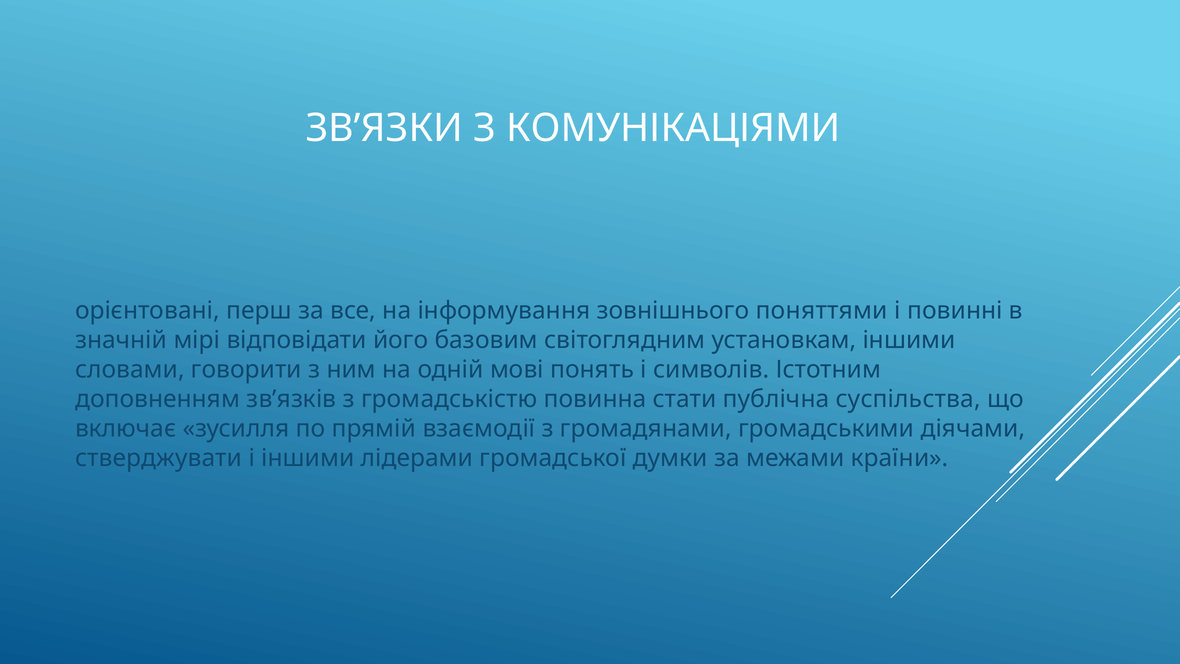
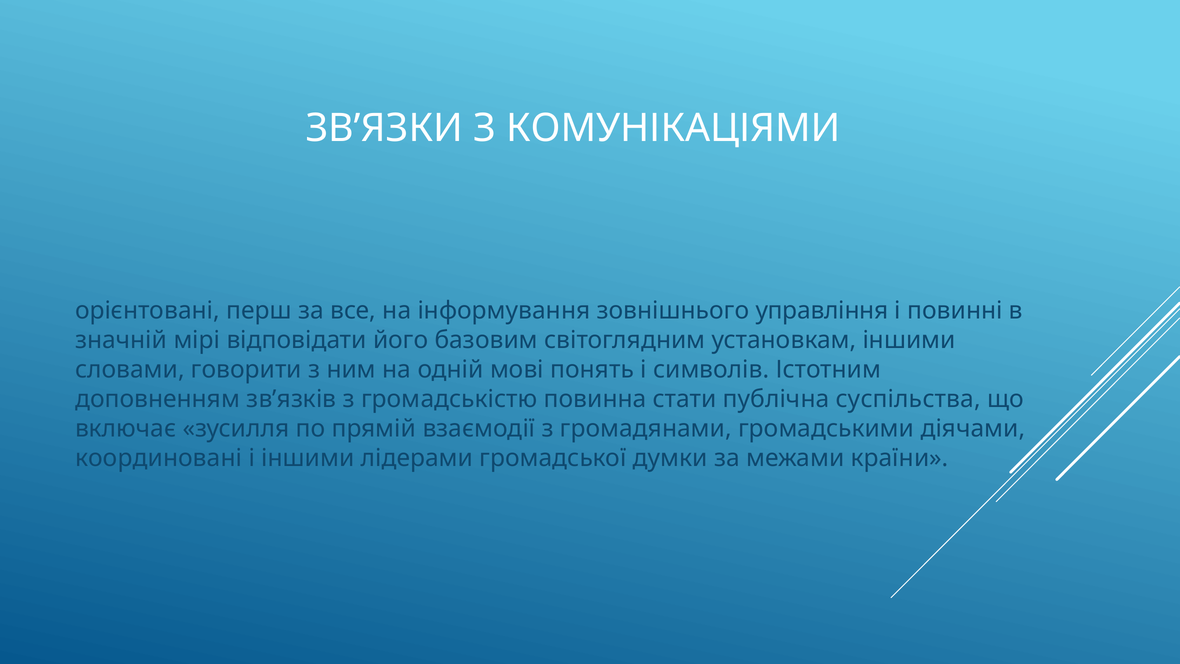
поняттями: поняттями -> управління (822, 310)
стверджувати: стверджувати -> координовані (159, 458)
